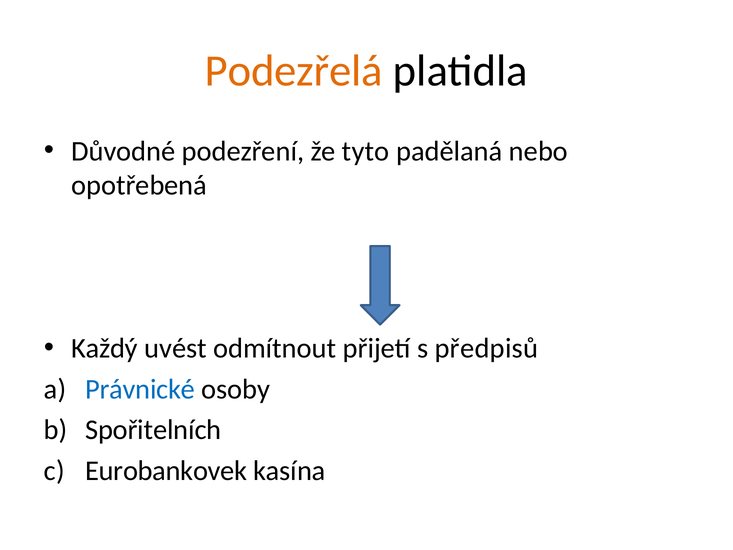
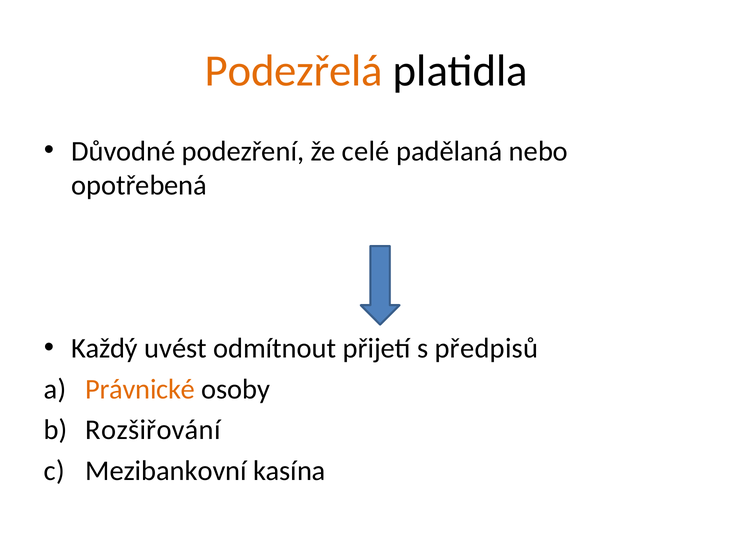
tyto: tyto -> celé (366, 151)
Právnické colour: blue -> orange (140, 389)
Spořitelních: Spořitelních -> Rozšiřování (153, 430)
Eurobankovek: Eurobankovek -> Mezibankovní (166, 471)
